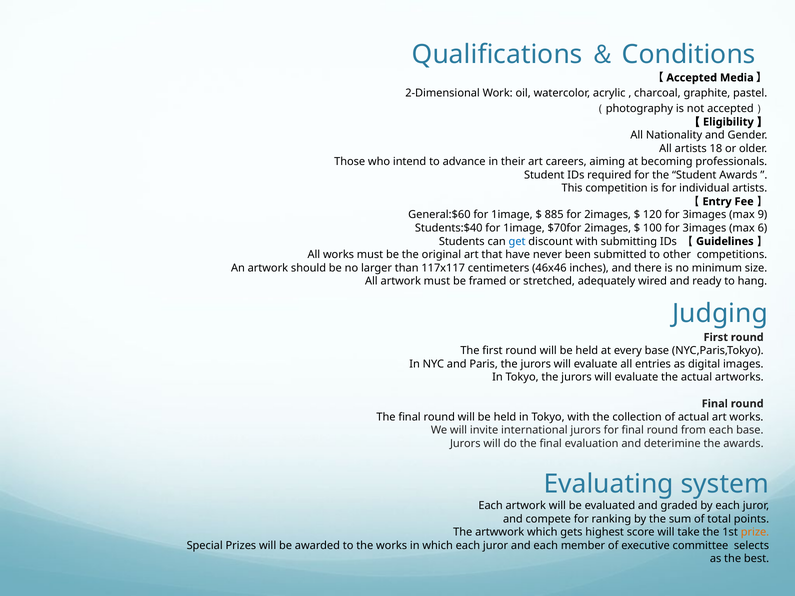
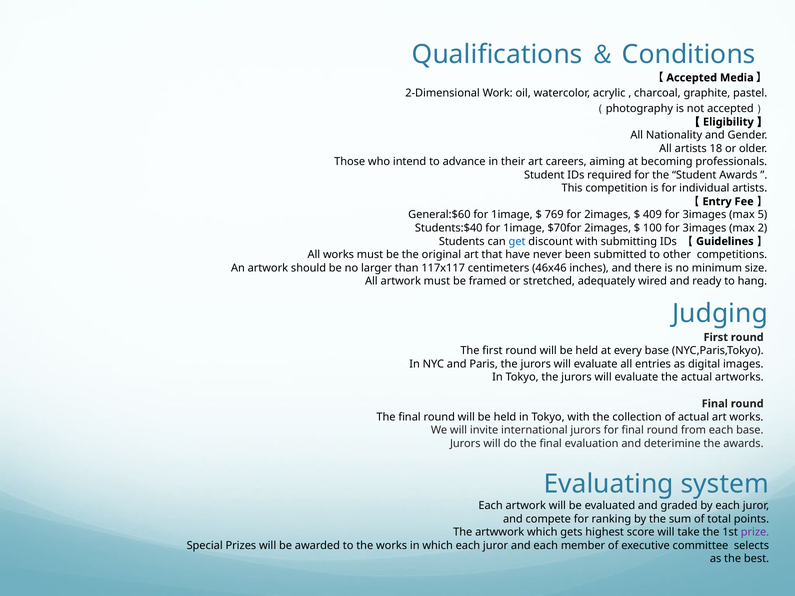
885: 885 -> 769 (554, 215)
120: 120 -> 409 (652, 215)
9: 9 -> 5 (762, 215)
6: 6 -> 2 (762, 228)
prize colour: orange -> purple (755, 532)
